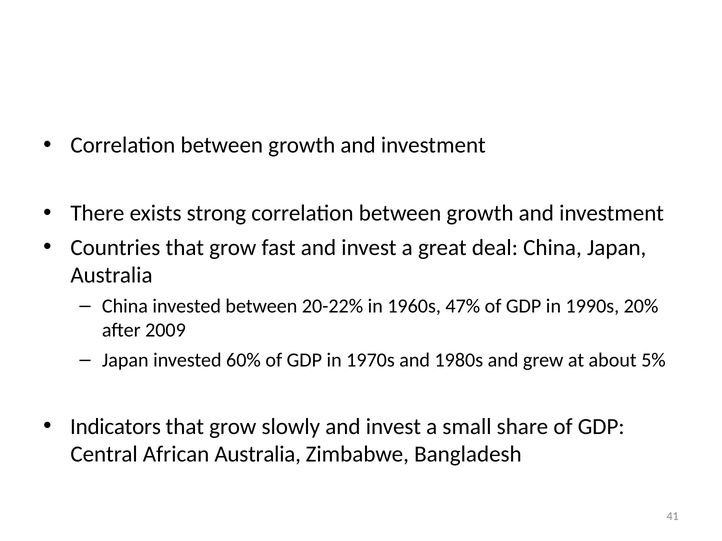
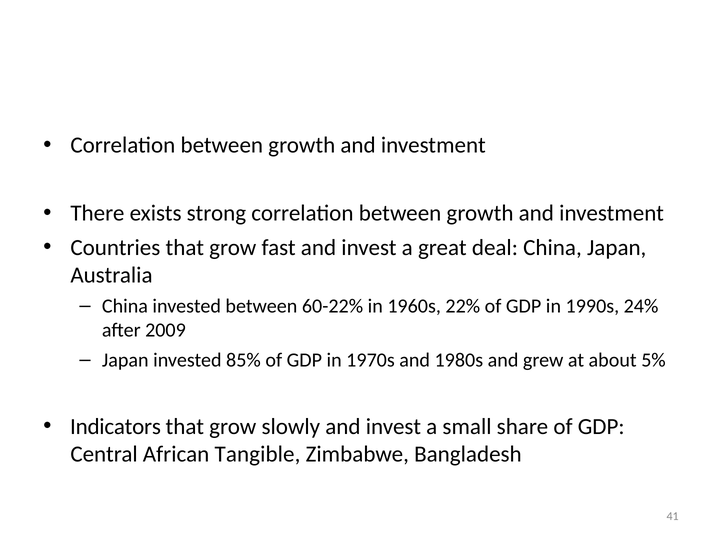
20-22%: 20-22% -> 60-22% (333, 307)
47%: 47% -> 22% (463, 307)
20%: 20% -> 24% (641, 307)
60%: 60% -> 85% (243, 360)
African Australia: Australia -> Tangible (257, 455)
